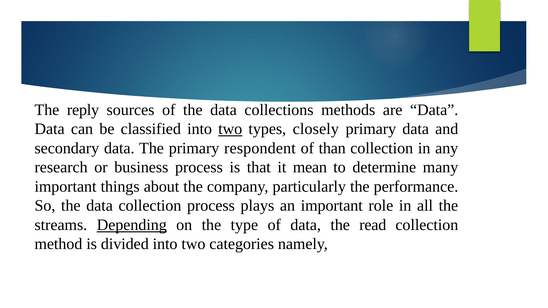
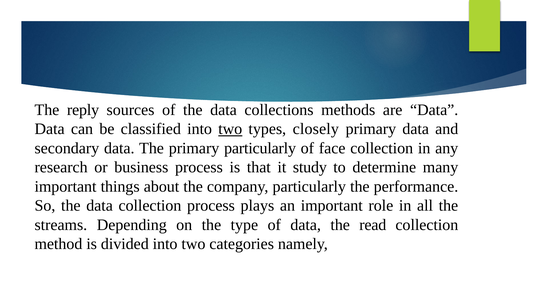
primary respondent: respondent -> particularly (260, 148)
than: than -> face (332, 148)
mean: mean -> study (310, 167)
Depending underline: present -> none (132, 225)
